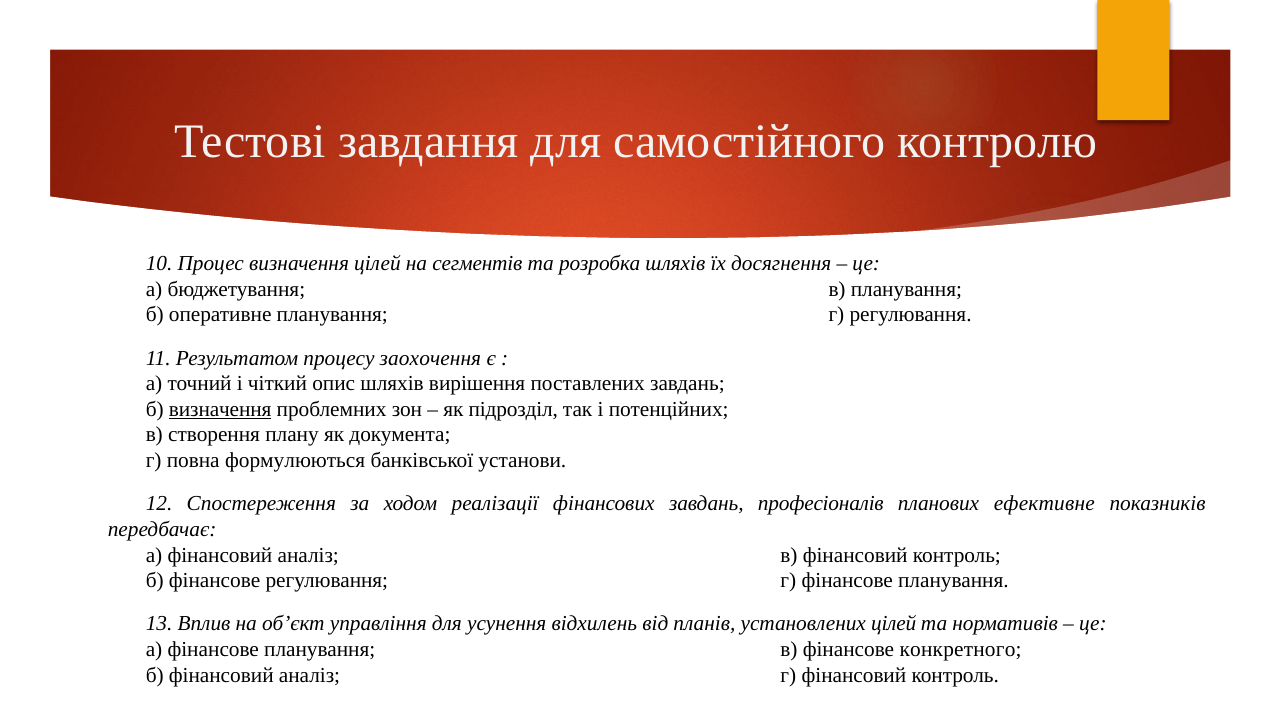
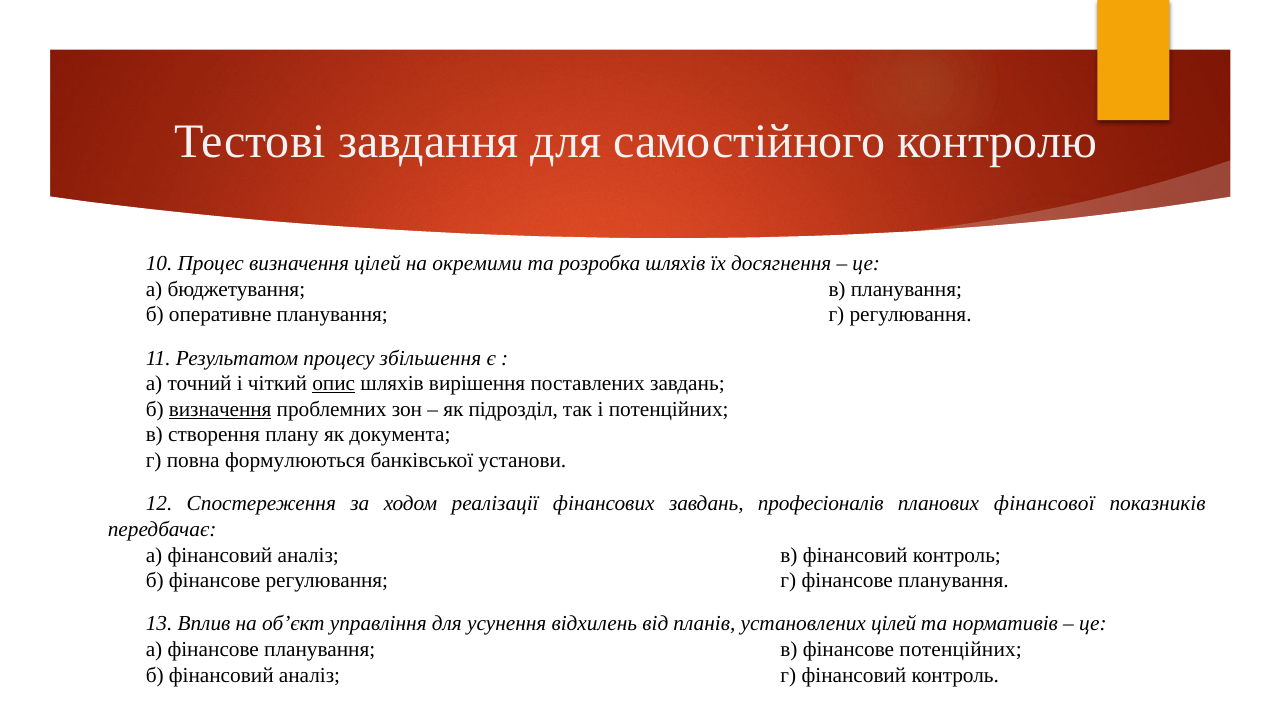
сегментів: сегментів -> окремими (477, 263)
заохочення: заохочення -> збiльшення (430, 358)
опис underline: none -> present (334, 383)
ефективне: ефективне -> фiнансової (1044, 503)
фінансове конкретного: конкретного -> потенційних (961, 649)
